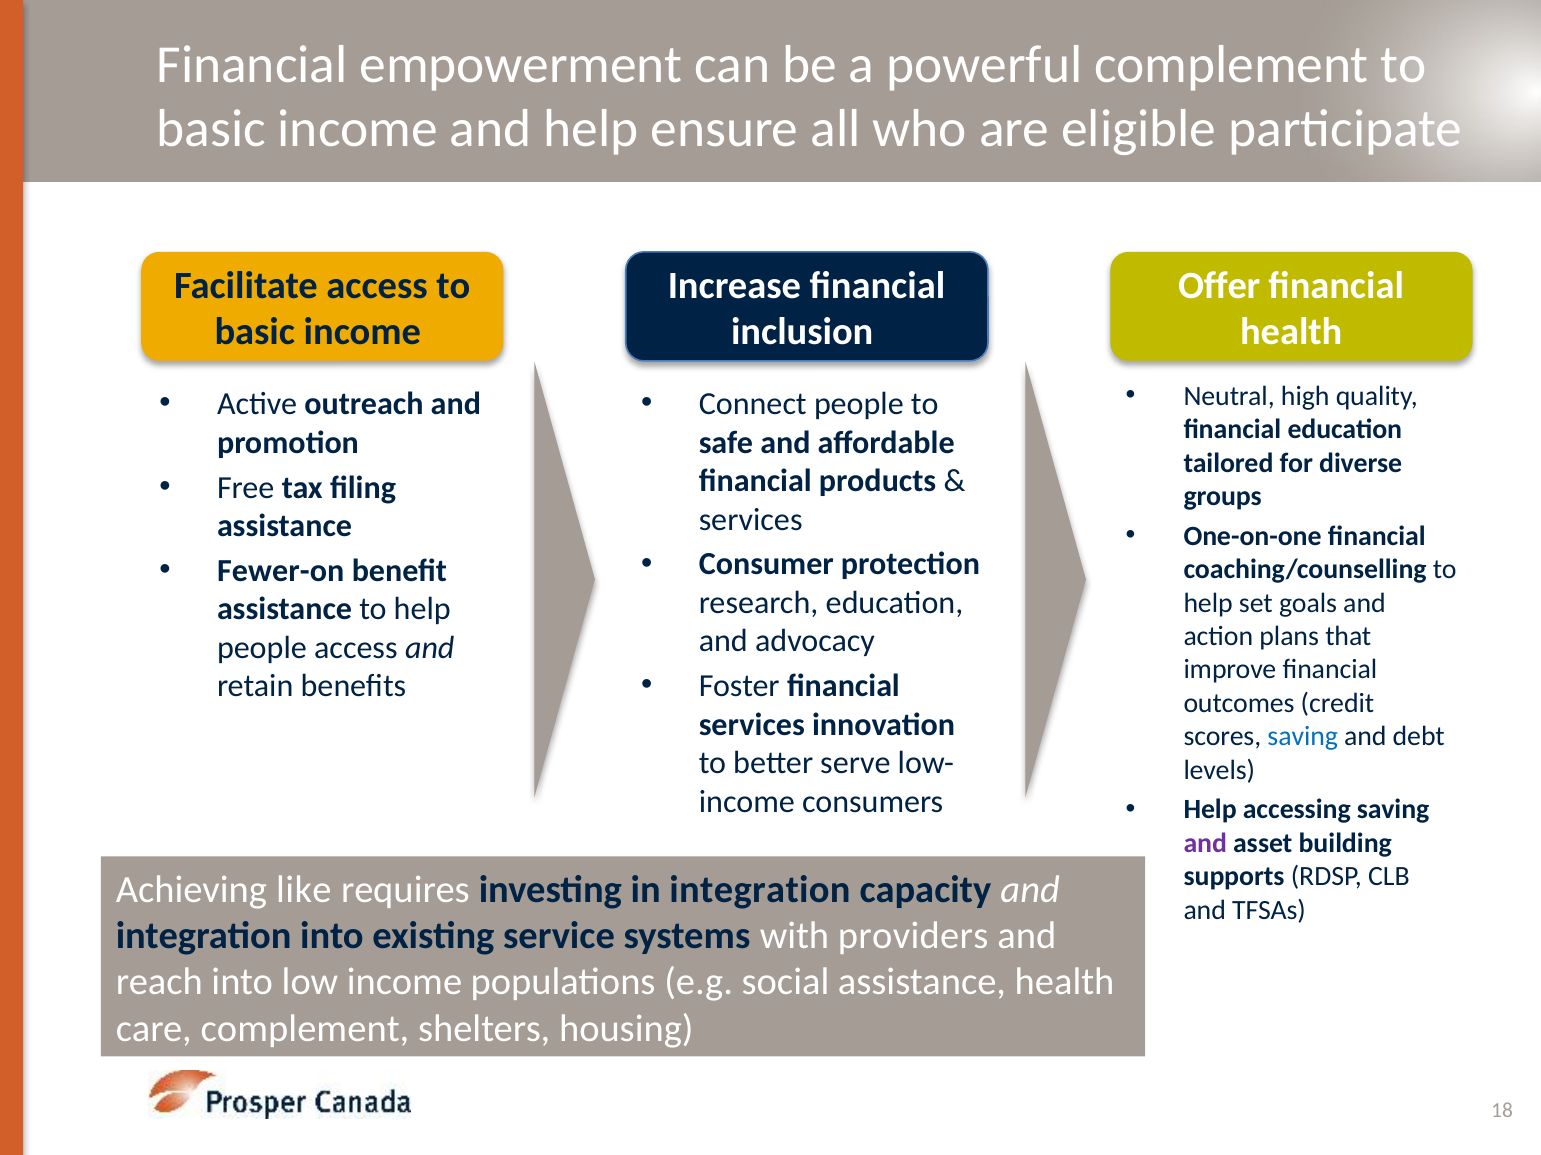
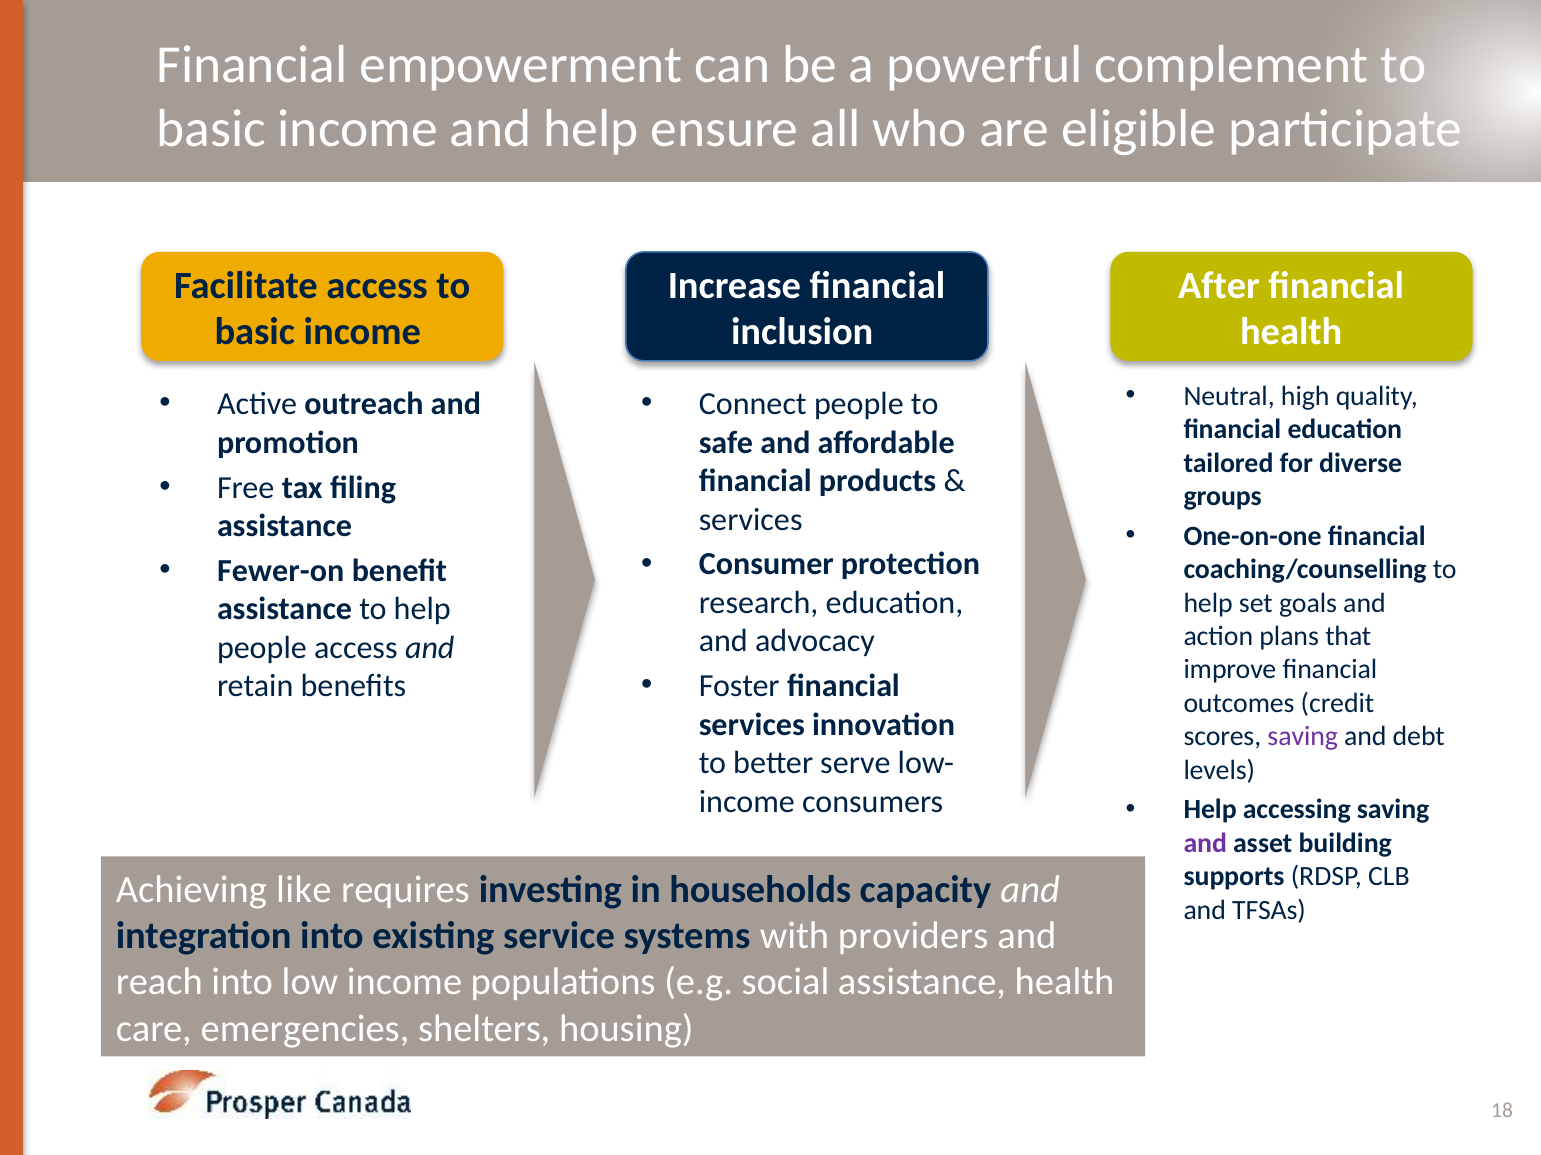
Offer: Offer -> After (1219, 286)
saving colour: blue -> purple (1303, 737)
in integration: integration -> households (760, 890)
care complement: complement -> emergencies (305, 1029)
